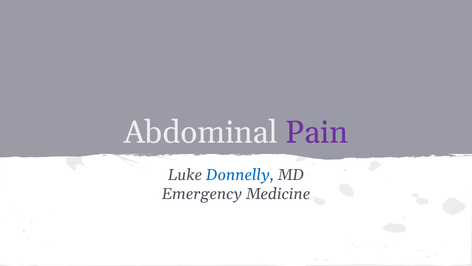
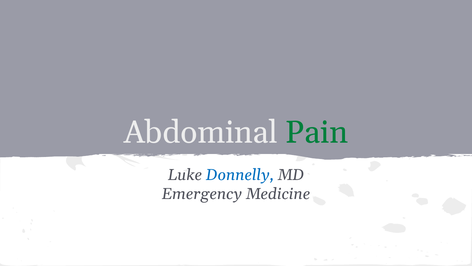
Pain colour: purple -> green (317, 132)
